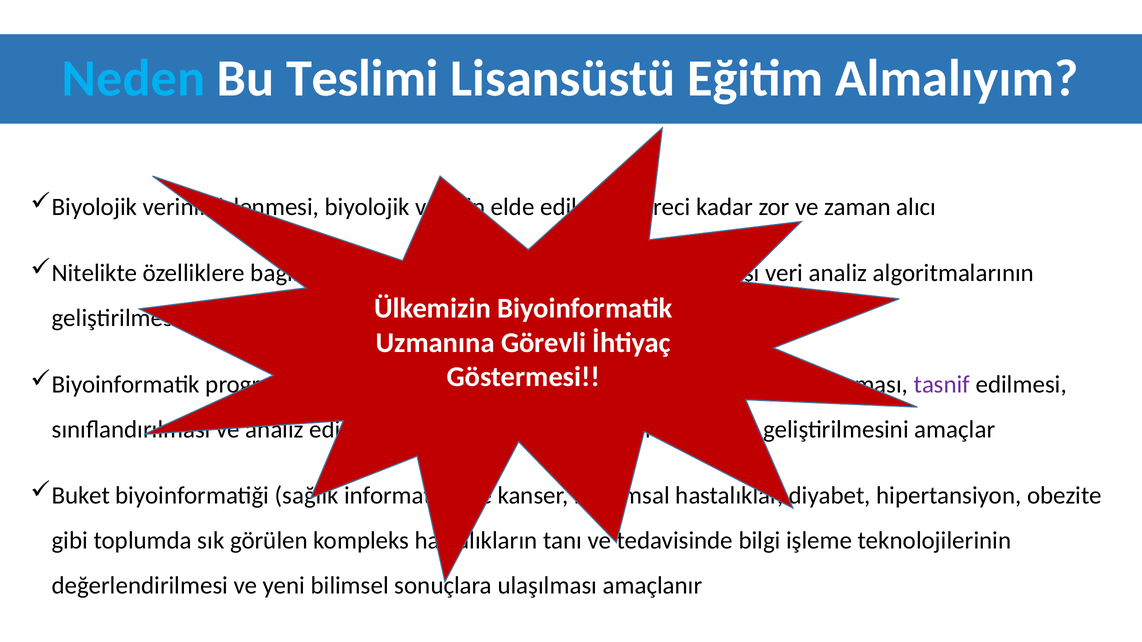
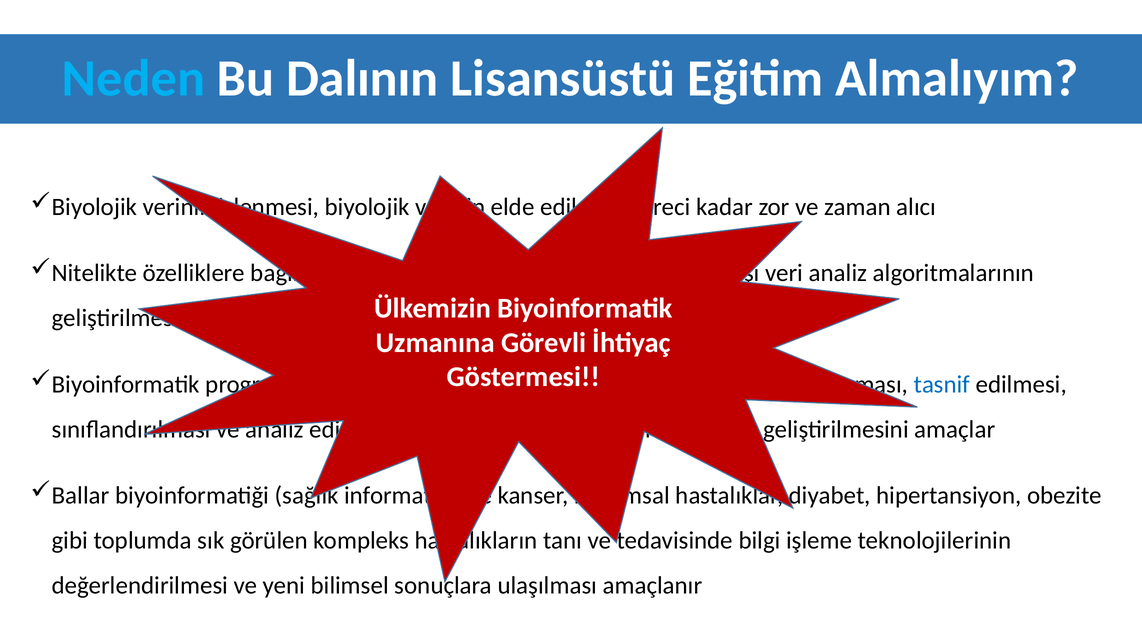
Teslimi: Teslimi -> Dalının (362, 79)
tasnif colour: purple -> blue (942, 385)
Buket: Buket -> Ballar (81, 496)
